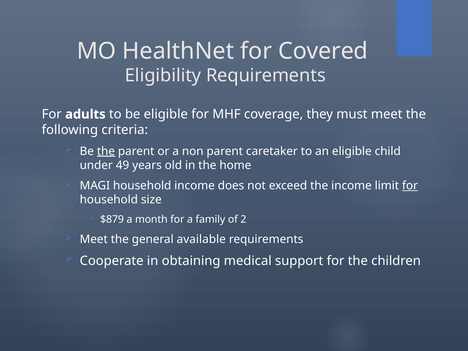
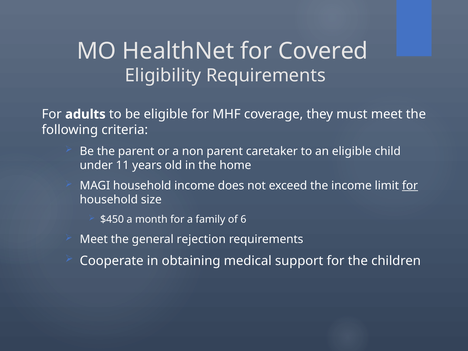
the underline: present -> none (106, 151)
49: 49 -> 11 (123, 165)
$879: $879 -> $450 (112, 219)
2: 2 -> 6 (243, 219)
available: available -> rejection (201, 239)
